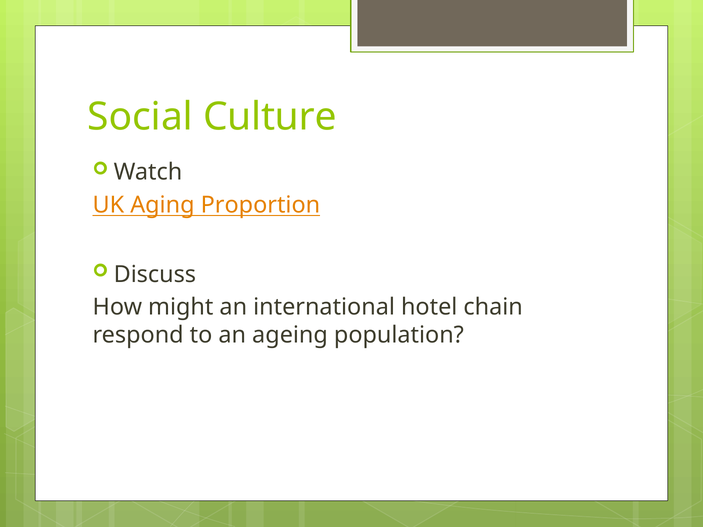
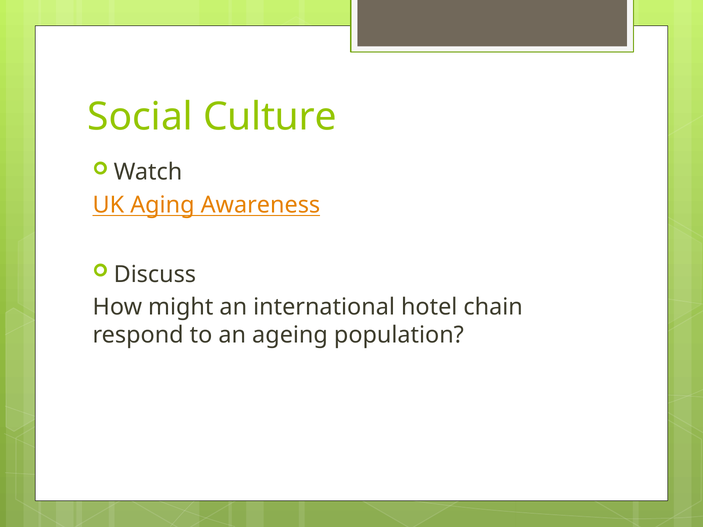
Proportion: Proportion -> Awareness (260, 205)
